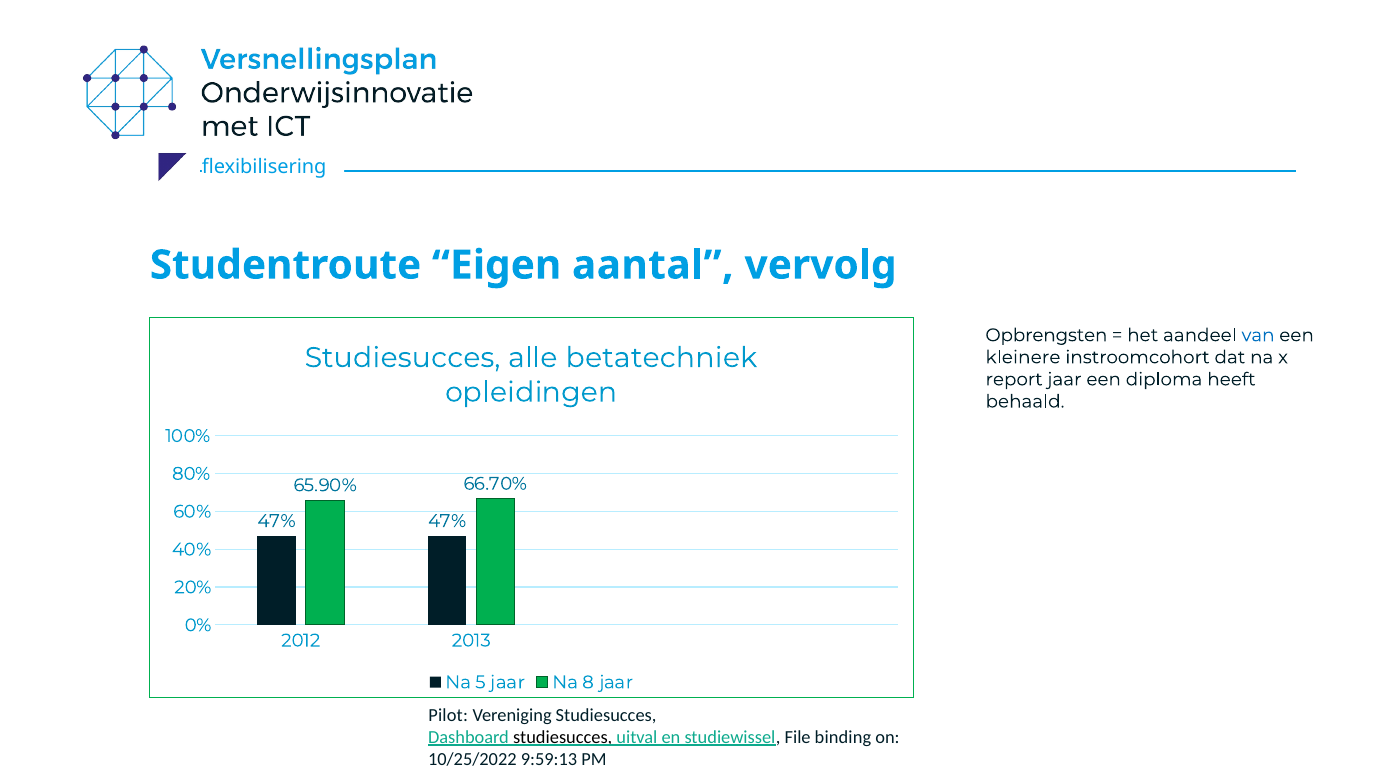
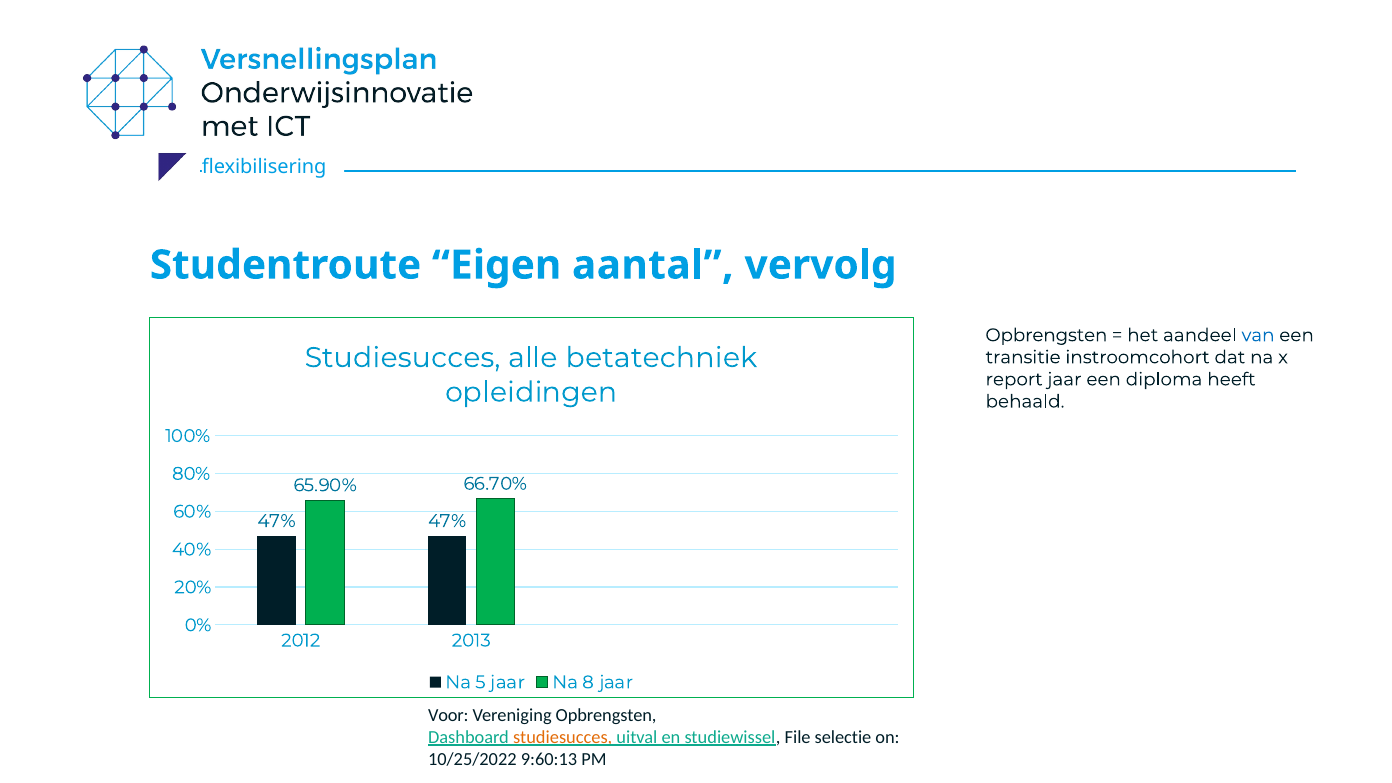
kleinere: kleinere -> transitie (1023, 357)
Pilot: Pilot -> Voor (448, 715)
Vereniging Studiesucces: Studiesucces -> Opbrengsten (606, 715)
studiesucces colour: black -> orange (563, 737)
binding: binding -> selectie (843, 737)
9:59:13: 9:59:13 -> 9:60:13 (549, 760)
